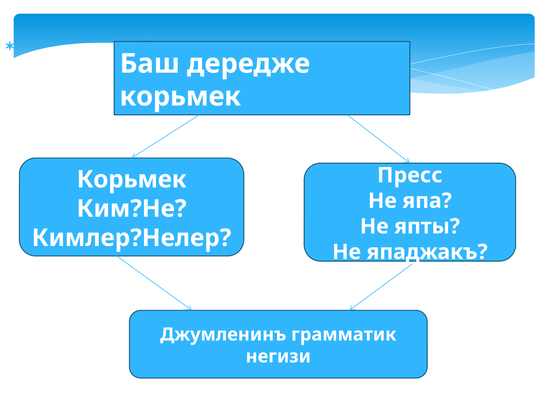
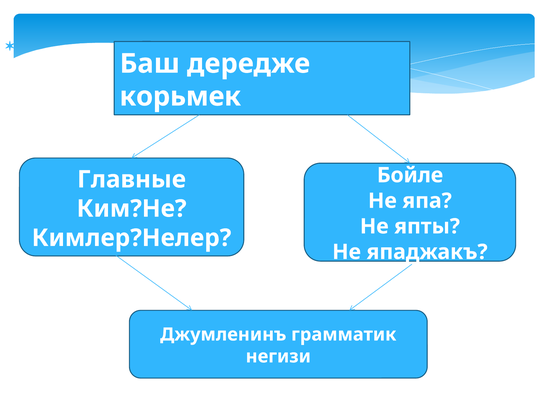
Пресс: Пресс -> Бойле (410, 175)
Корьмек: Корьмек -> Главные (132, 179)
